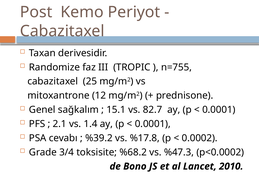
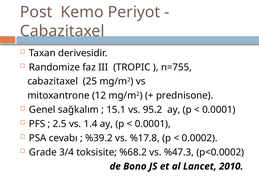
82.7: 82.7 -> 95.2 (153, 110)
2.1: 2.1 -> 2.5 (60, 124)
